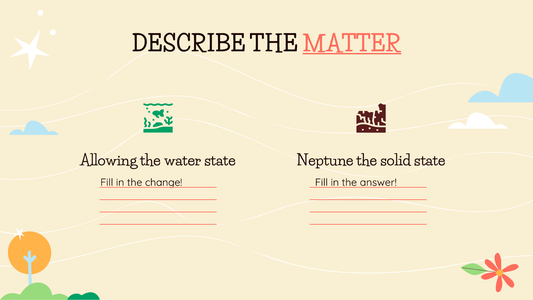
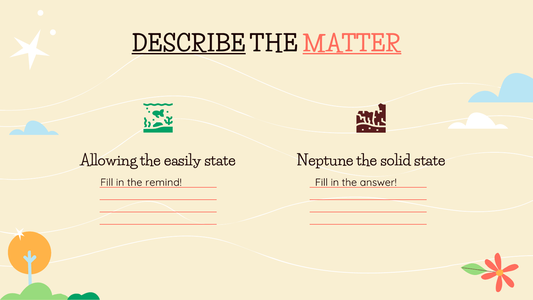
DESCRIBE underline: none -> present (189, 44)
water: water -> easily (183, 161)
change: change -> remind (163, 182)
